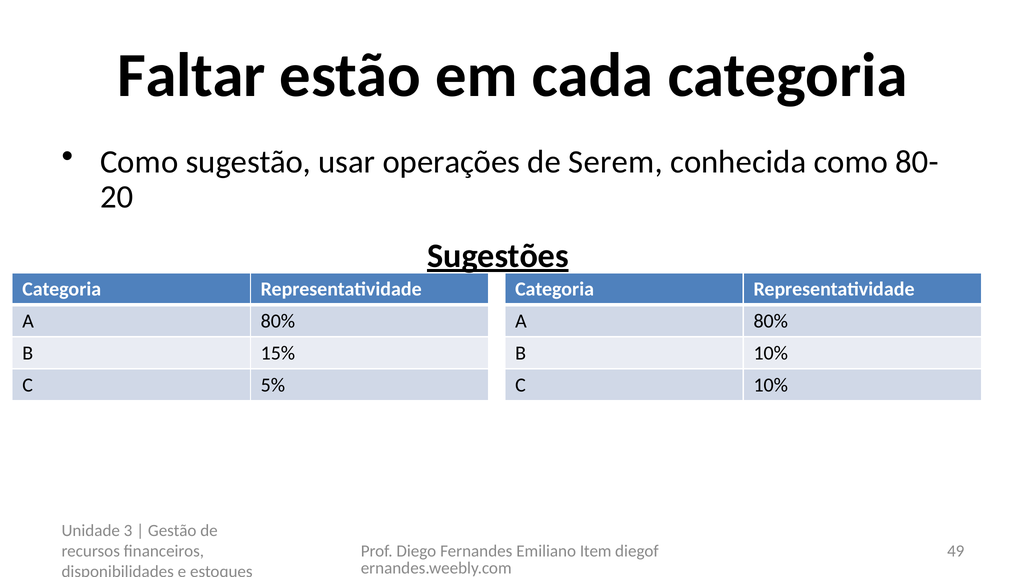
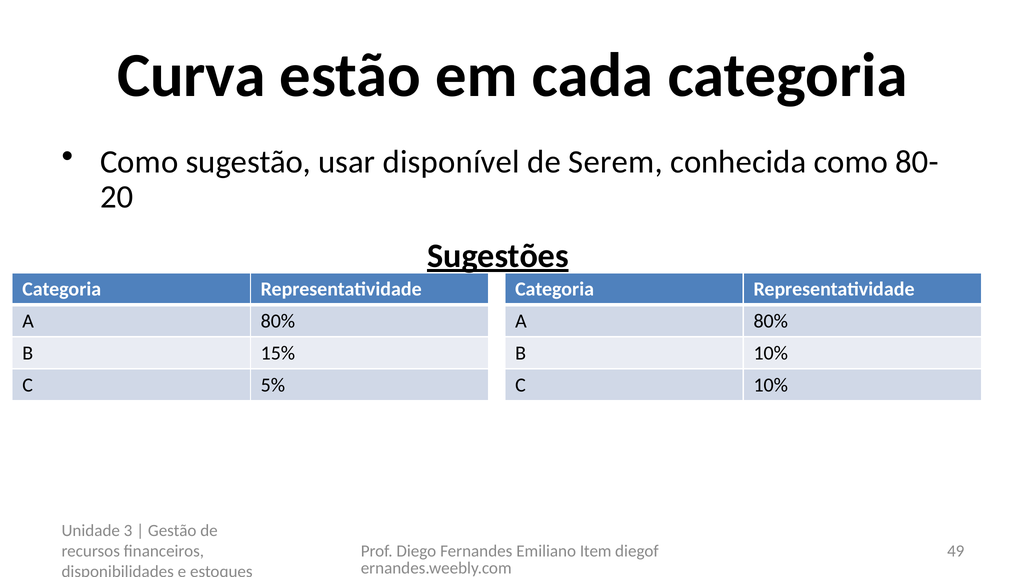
Faltar: Faltar -> Curva (191, 76)
operações: operações -> disponível (451, 162)
